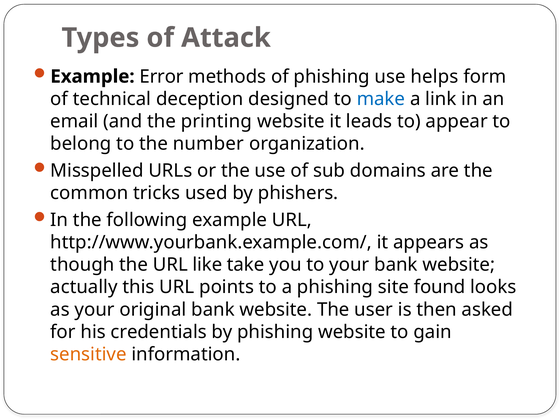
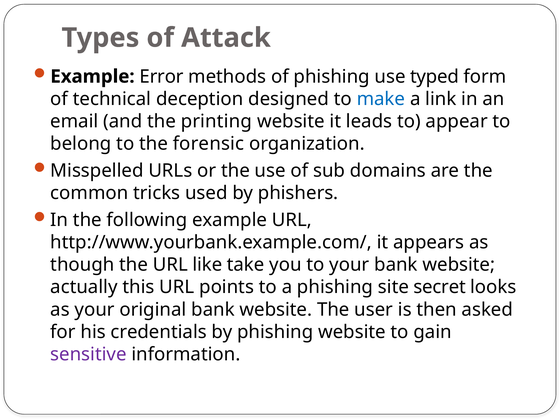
helps: helps -> typed (435, 77)
number: number -> forensic (208, 144)
found: found -> secret (440, 287)
sensitive colour: orange -> purple (88, 354)
